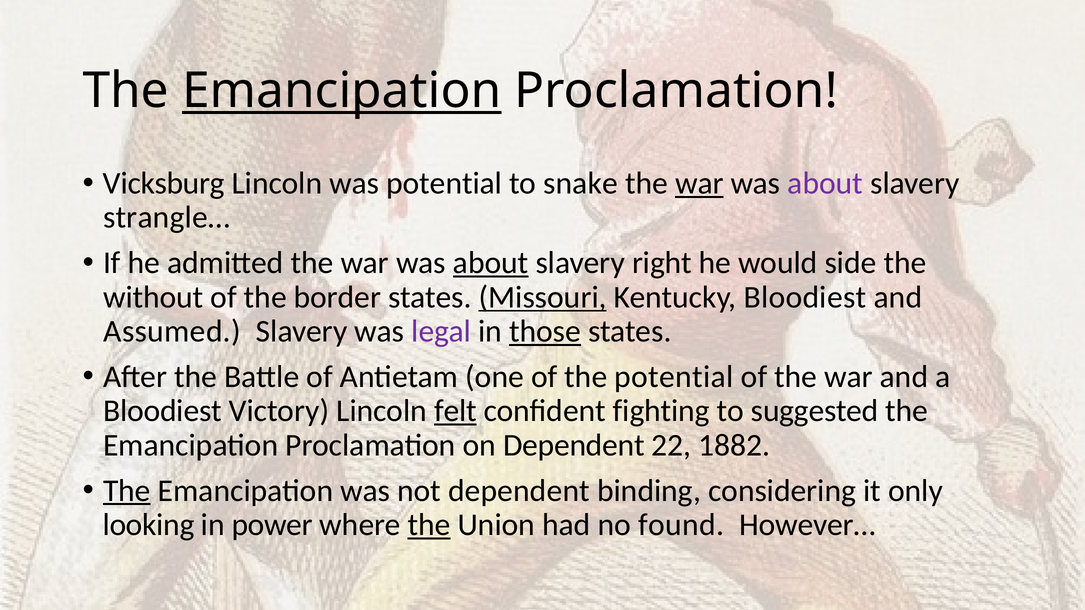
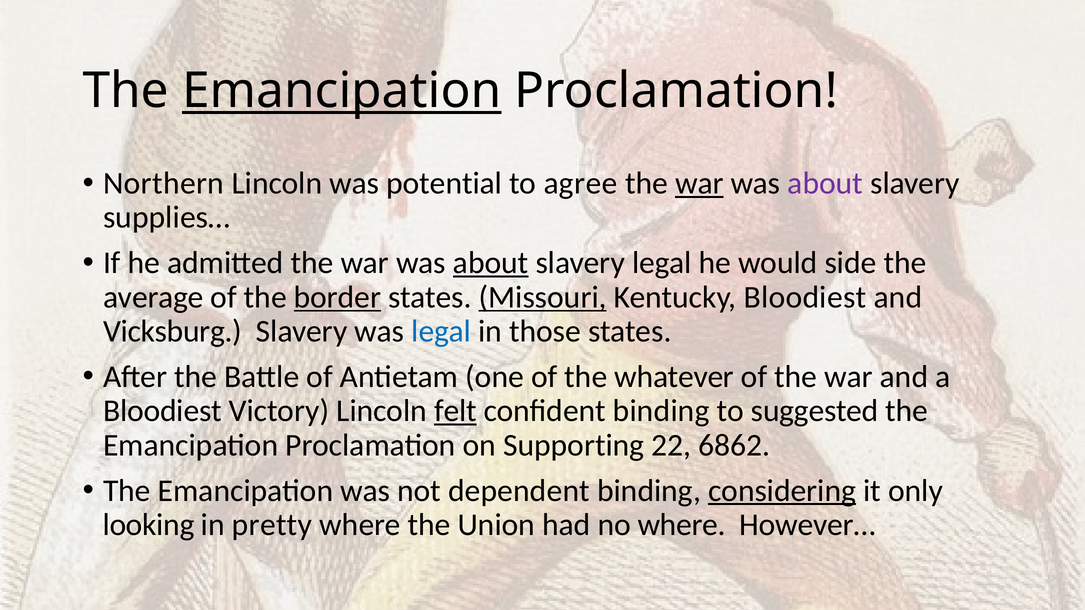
Vicksburg: Vicksburg -> Northern (164, 183)
snake: snake -> agree (580, 183)
strangle…: strangle… -> supplies… (167, 218)
slavery right: right -> legal (662, 263)
without: without -> average (153, 297)
border underline: none -> present (337, 297)
Assumed: Assumed -> Vicksburg (172, 331)
legal colour: purple -> blue (441, 331)
those underline: present -> none (545, 331)
the potential: potential -> whatever (674, 377)
confident fighting: fighting -> binding (661, 411)
on Dependent: Dependent -> Supporting (574, 445)
1882: 1882 -> 6862 (734, 445)
The underline: present -> none (127, 491)
considering underline: none -> present (782, 491)
power: power -> pretty (272, 525)
the underline: present -> none (429, 525)
no found: found -> where (682, 525)
